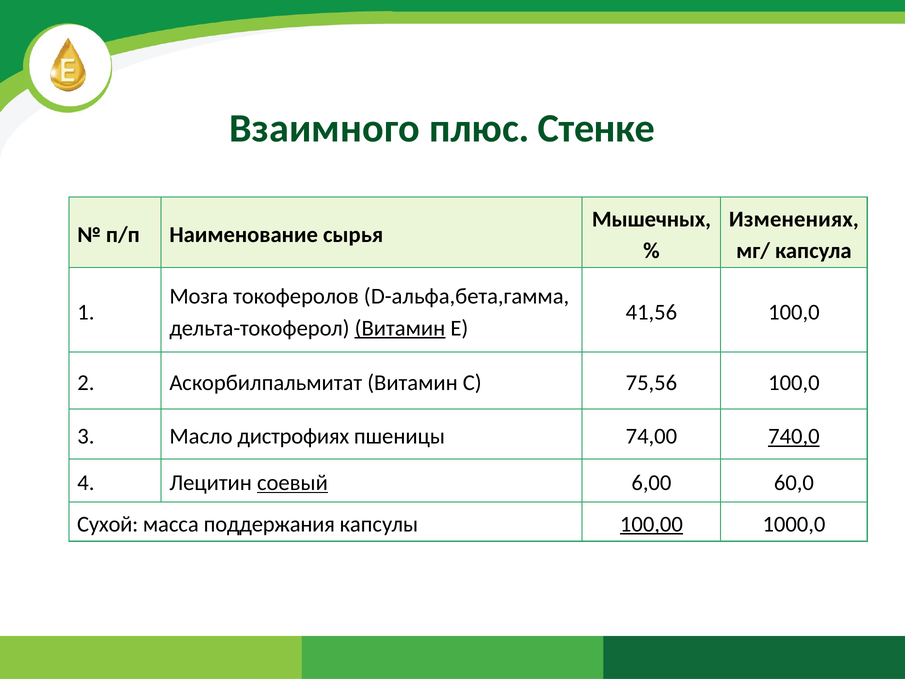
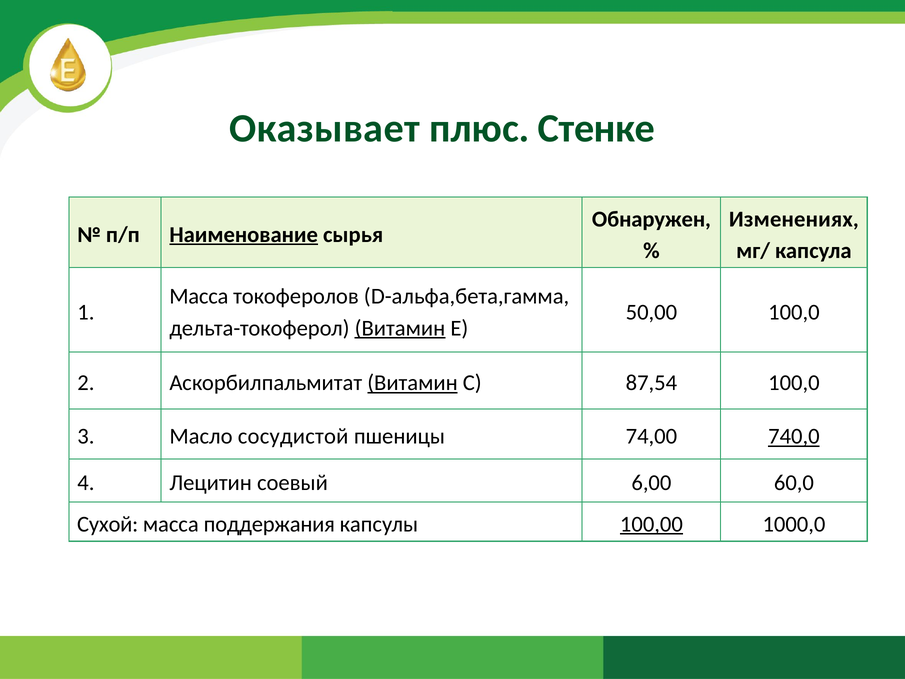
Взаимного: Взаимного -> Оказывает (324, 129)
Мышечных: Мышечных -> Обнаружен (651, 219)
Наименование underline: none -> present (244, 235)
Мозга: Мозга -> Масса (199, 296)
41,56: 41,56 -> 50,00 (651, 312)
Витамин underline: none -> present (412, 383)
75,56: 75,56 -> 87,54 (651, 383)
дистрофиях: дистрофиях -> сосудистой (293, 436)
соевый underline: present -> none (292, 483)
